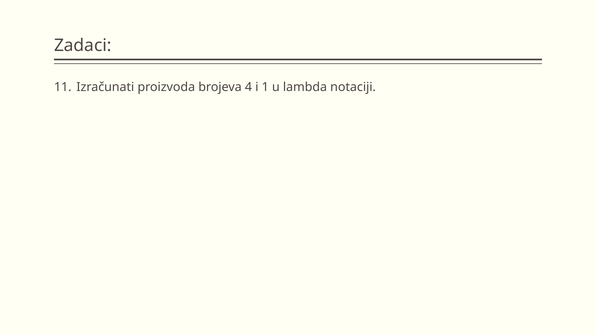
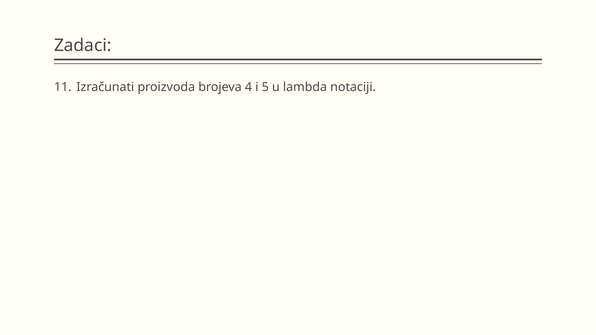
1: 1 -> 5 (265, 87)
